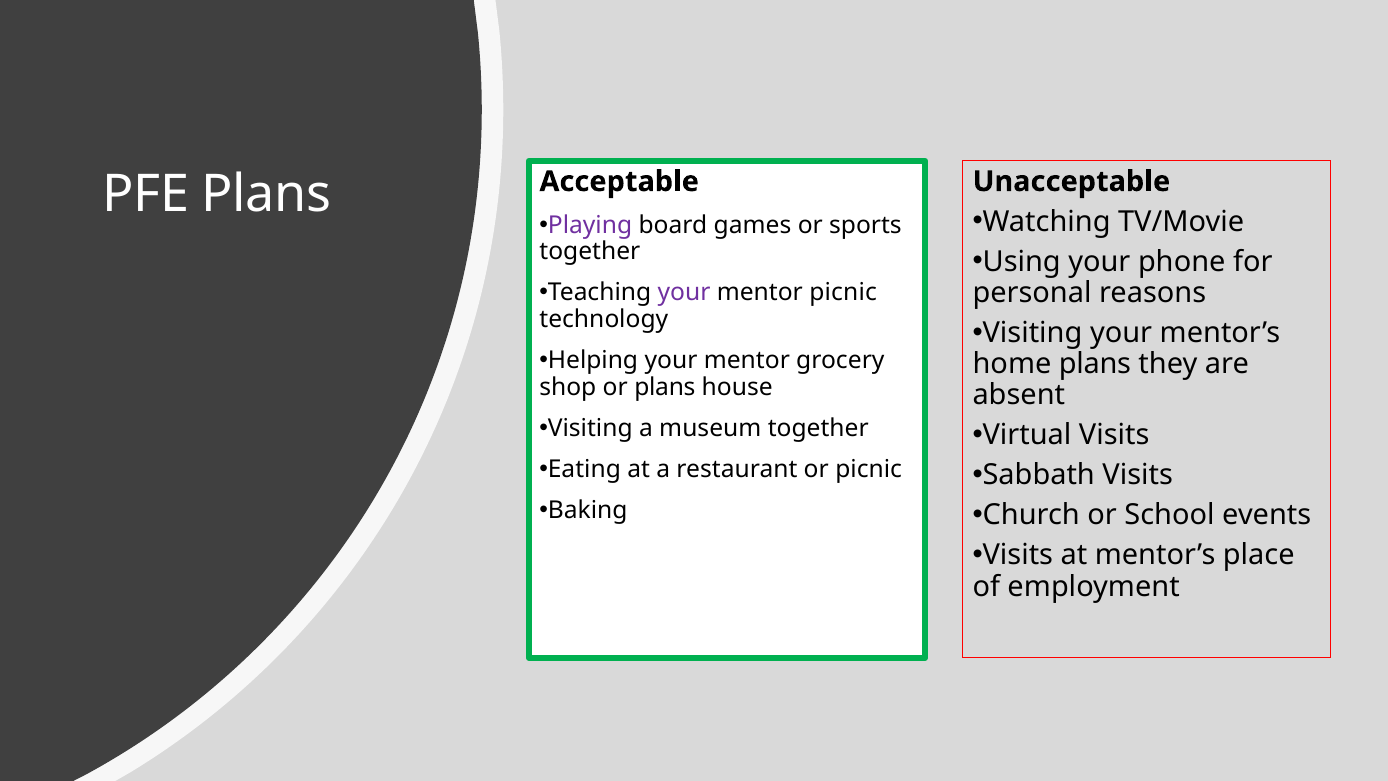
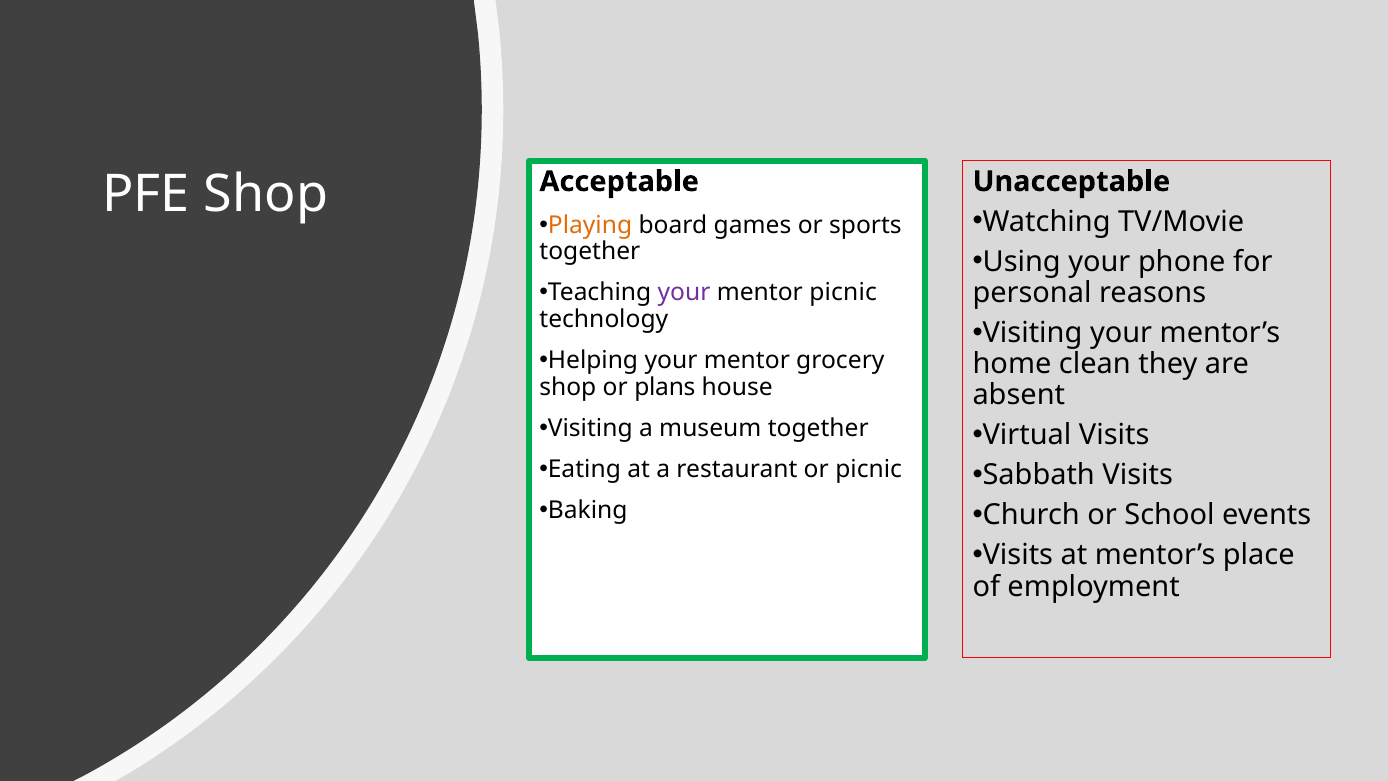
PFE Plans: Plans -> Shop (266, 194)
Playing colour: purple -> orange (590, 225)
home plans: plans -> clean (1095, 364)
